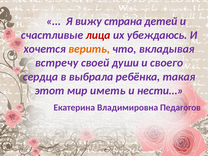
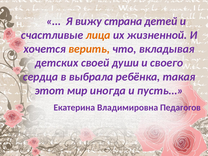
лица colour: red -> orange (98, 35)
убеждаюсь: убеждаюсь -> жизненной (157, 35)
встречу: встречу -> детских (57, 63)
иметь: иметь -> иногда (108, 91)
нести…: нести… -> пусть… (160, 91)
